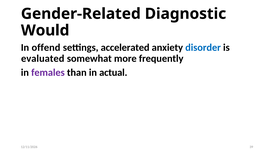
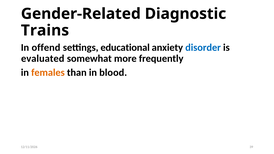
Would: Would -> Trains (45, 30)
accelerated: accelerated -> educational (125, 48)
females colour: purple -> orange (48, 73)
actual: actual -> blood (113, 73)
